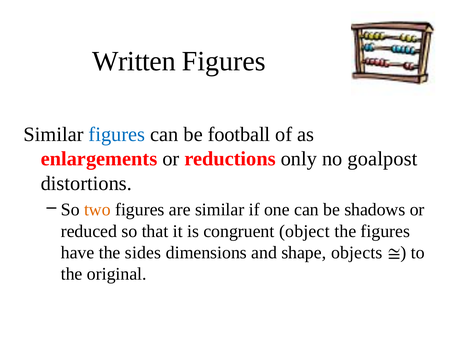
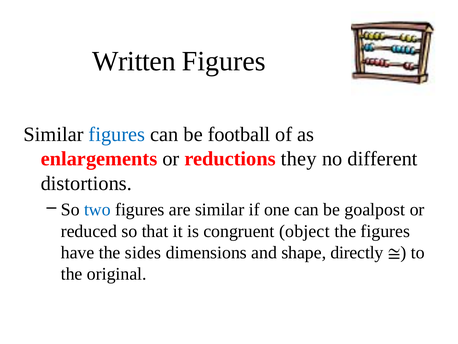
only: only -> they (299, 159)
goalpost: goalpost -> different (383, 159)
two colour: orange -> blue (97, 209)
shadows: shadows -> goalpost (375, 209)
objects: objects -> directly (357, 252)
